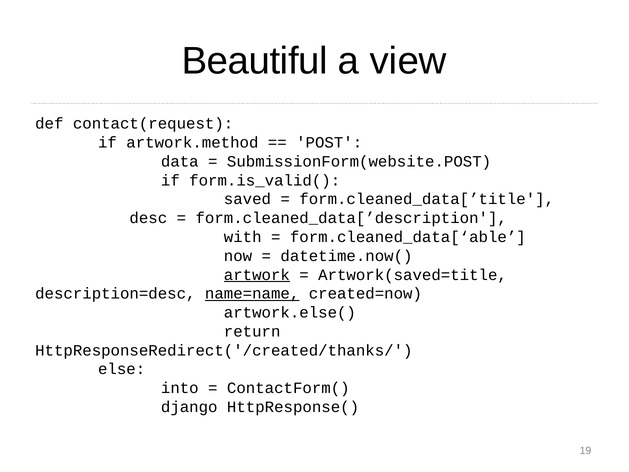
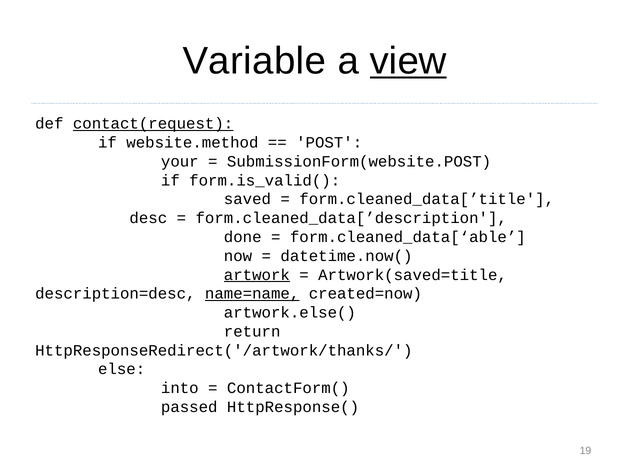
Beautiful: Beautiful -> Variable (254, 61)
view underline: none -> present (408, 61)
contact(request underline: none -> present (153, 124)
artwork.method: artwork.method -> website.method (192, 143)
data: data -> your (180, 161)
with: with -> done (243, 237)
HttpResponseRedirect('/created/thanks/: HttpResponseRedirect('/created/thanks/ -> HttpResponseRedirect('/artwork/thanks/ (224, 350)
django: django -> passed (189, 407)
